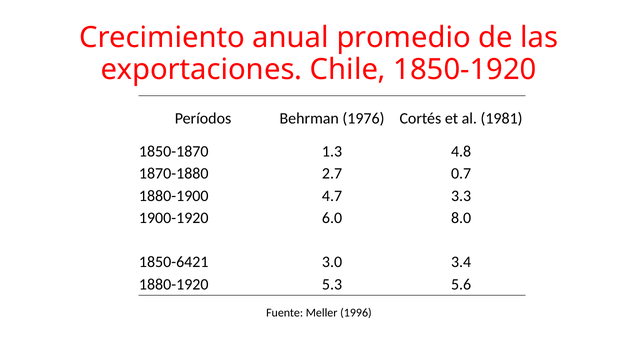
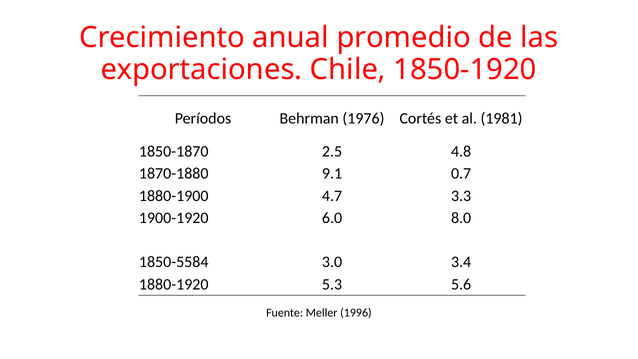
1.3: 1.3 -> 2.5 (332, 151)
2.7: 2.7 -> 9.1 (332, 174)
1850-6421: 1850-6421 -> 1850-5584 (174, 262)
